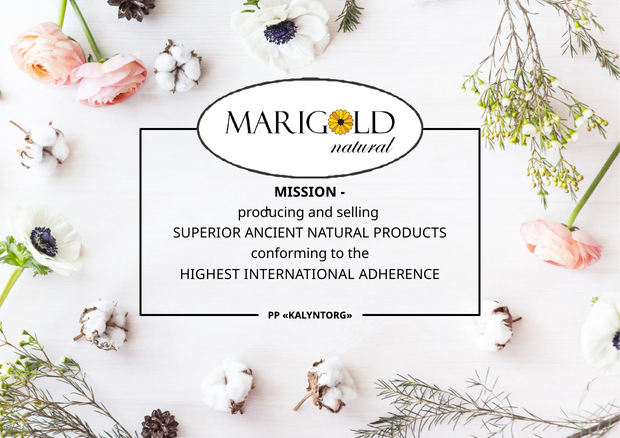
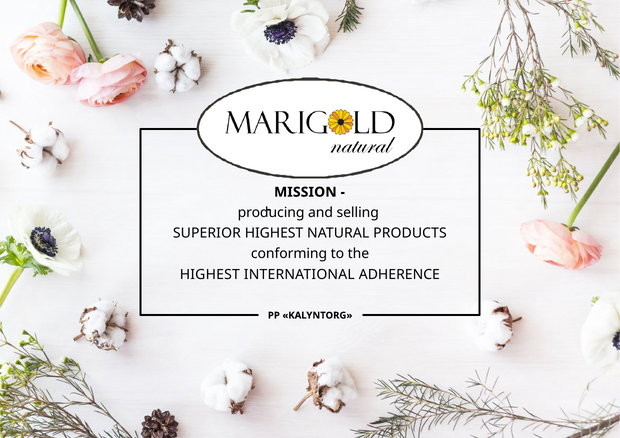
SUPERIOR ANCIENT: ANCIENT -> HIGHEST (274, 234)
